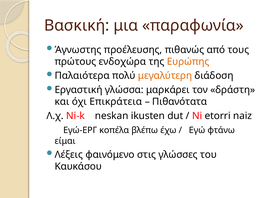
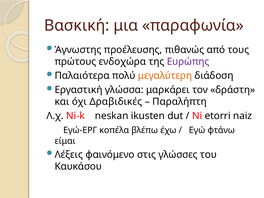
Ευρώπης colour: orange -> purple (188, 62)
Επικράτεια: Επικράτεια -> Δραβιδικές (116, 102)
Πιθανότατα: Πιθανότατα -> Παραλήπτη (180, 102)
